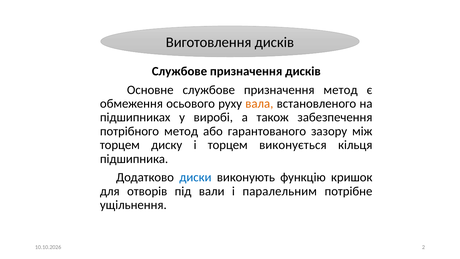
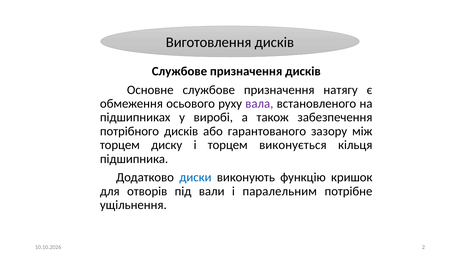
призначення метод: метод -> натягу (341, 90)
вала colour: orange -> purple (259, 104)
потрібного метод: метод -> дисків (181, 131)
